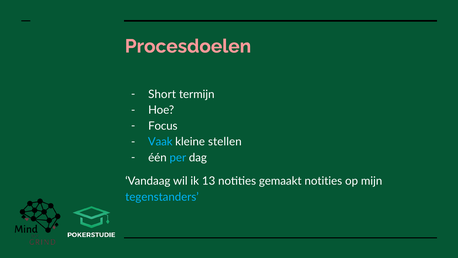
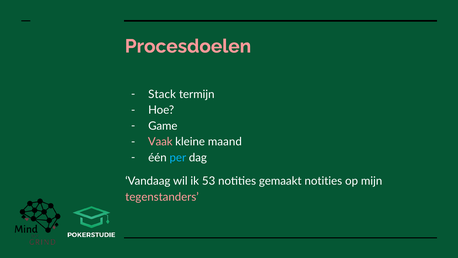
Short: Short -> Stack (162, 94)
Focus: Focus -> Game (163, 126)
Vaak colour: light blue -> pink (160, 142)
stellen: stellen -> maand (225, 142)
13: 13 -> 53 (209, 181)
tegenstanders colour: light blue -> pink (162, 197)
